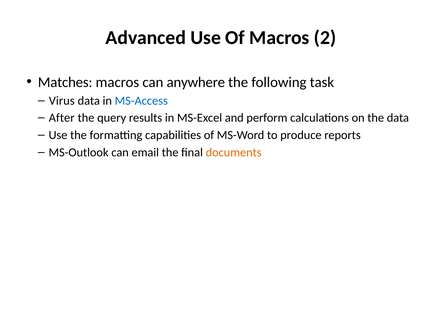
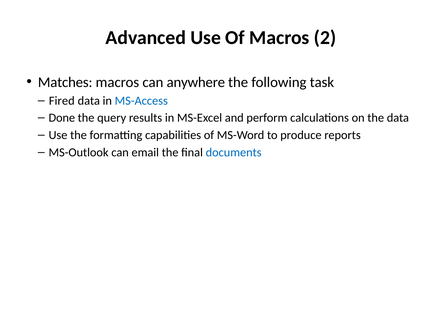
Virus: Virus -> Fired (62, 101)
After: After -> Done (62, 118)
documents colour: orange -> blue (234, 152)
